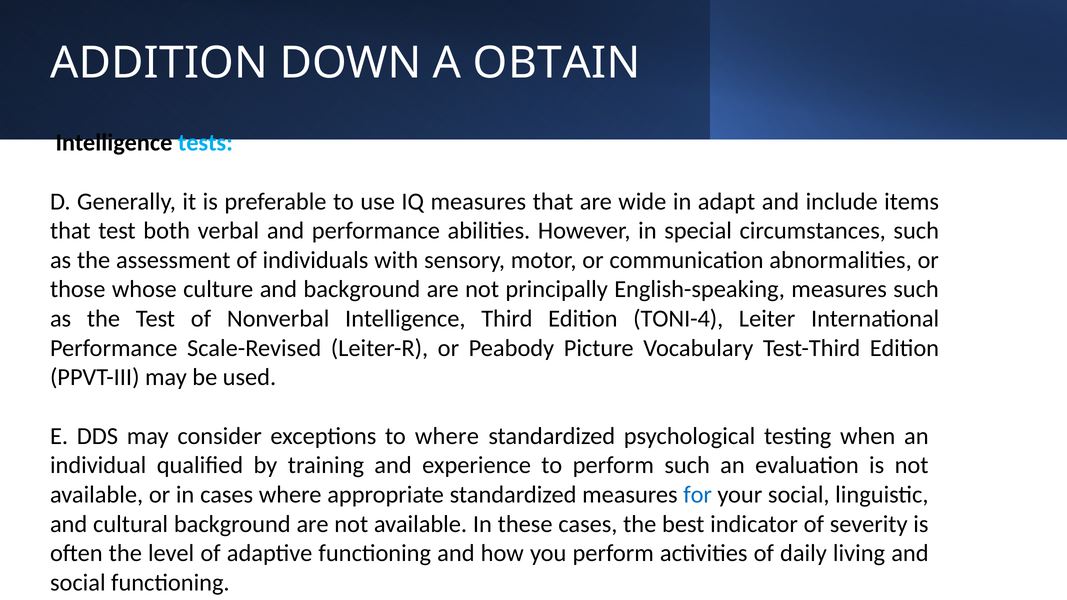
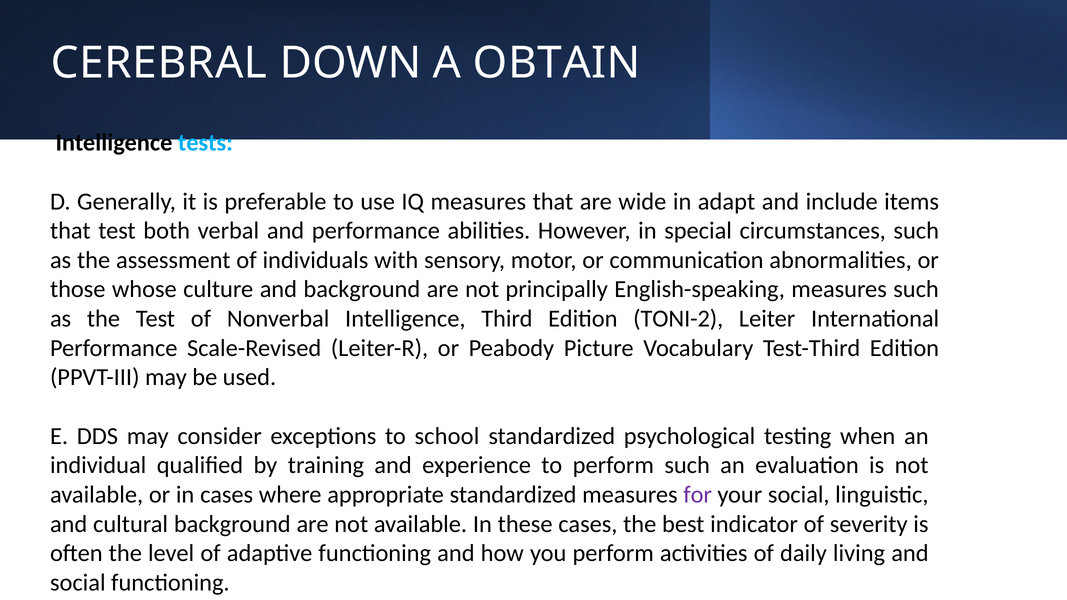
ADDITION: ADDITION -> CEREBRAL (159, 63)
TONI-4: TONI-4 -> TONI-2 (678, 319)
to where: where -> school (447, 436)
for colour: blue -> purple (698, 495)
